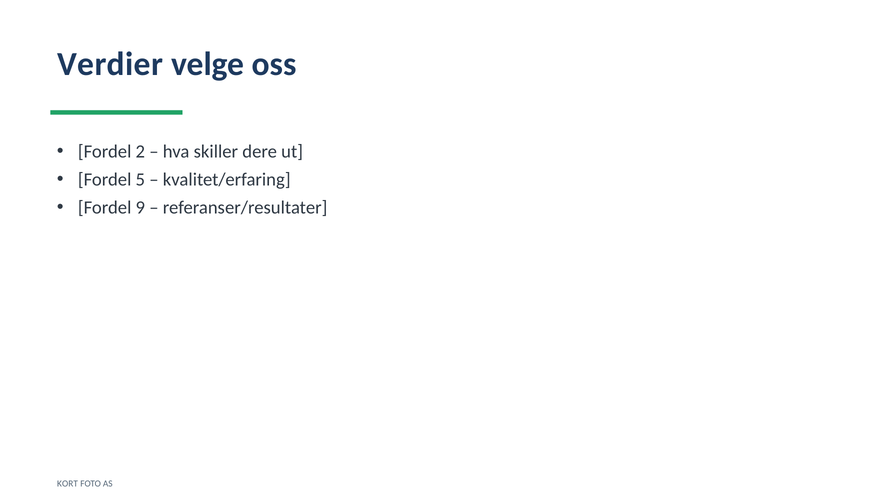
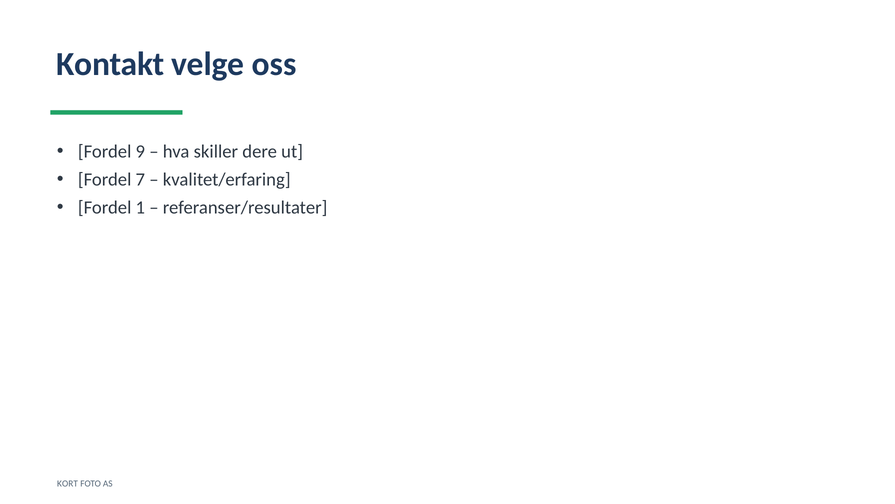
Verdier: Verdier -> Kontakt (110, 64)
2: 2 -> 9 (140, 152)
5: 5 -> 7 (140, 180)
9: 9 -> 1 (140, 208)
